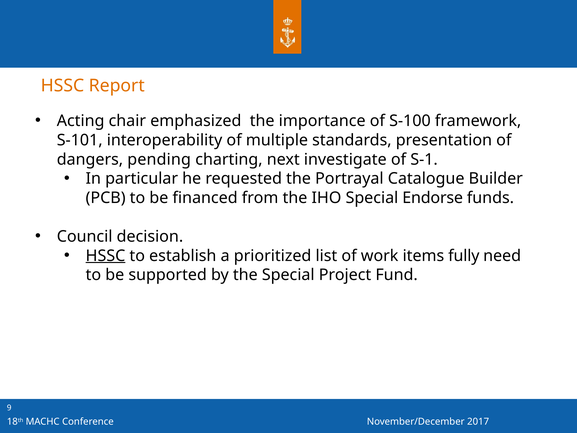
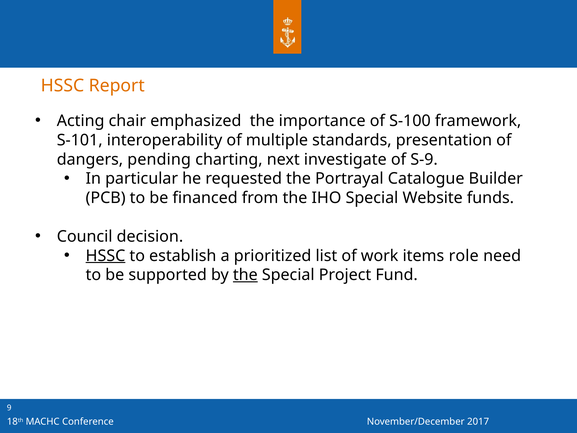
S-1: S-1 -> S-9 (424, 159)
Endorse: Endorse -> Website (433, 198)
fully: fully -> role (464, 256)
the underline: none -> present (245, 275)
